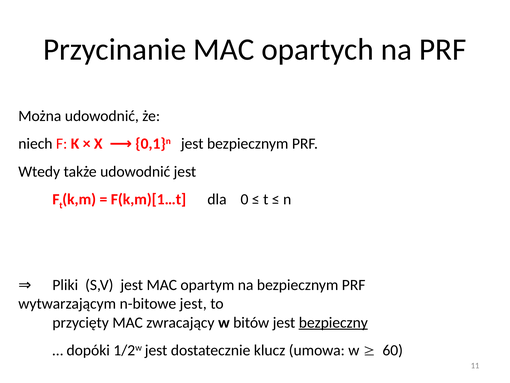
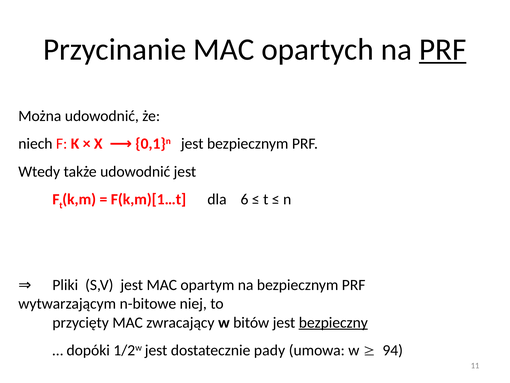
PRF underline: none -> present (443, 49)
0: 0 -> 6 (244, 199)
n-bitowe jest: jest -> niej (193, 303)
klucz: klucz -> pady (270, 350)
60: 60 -> 94 (393, 350)
